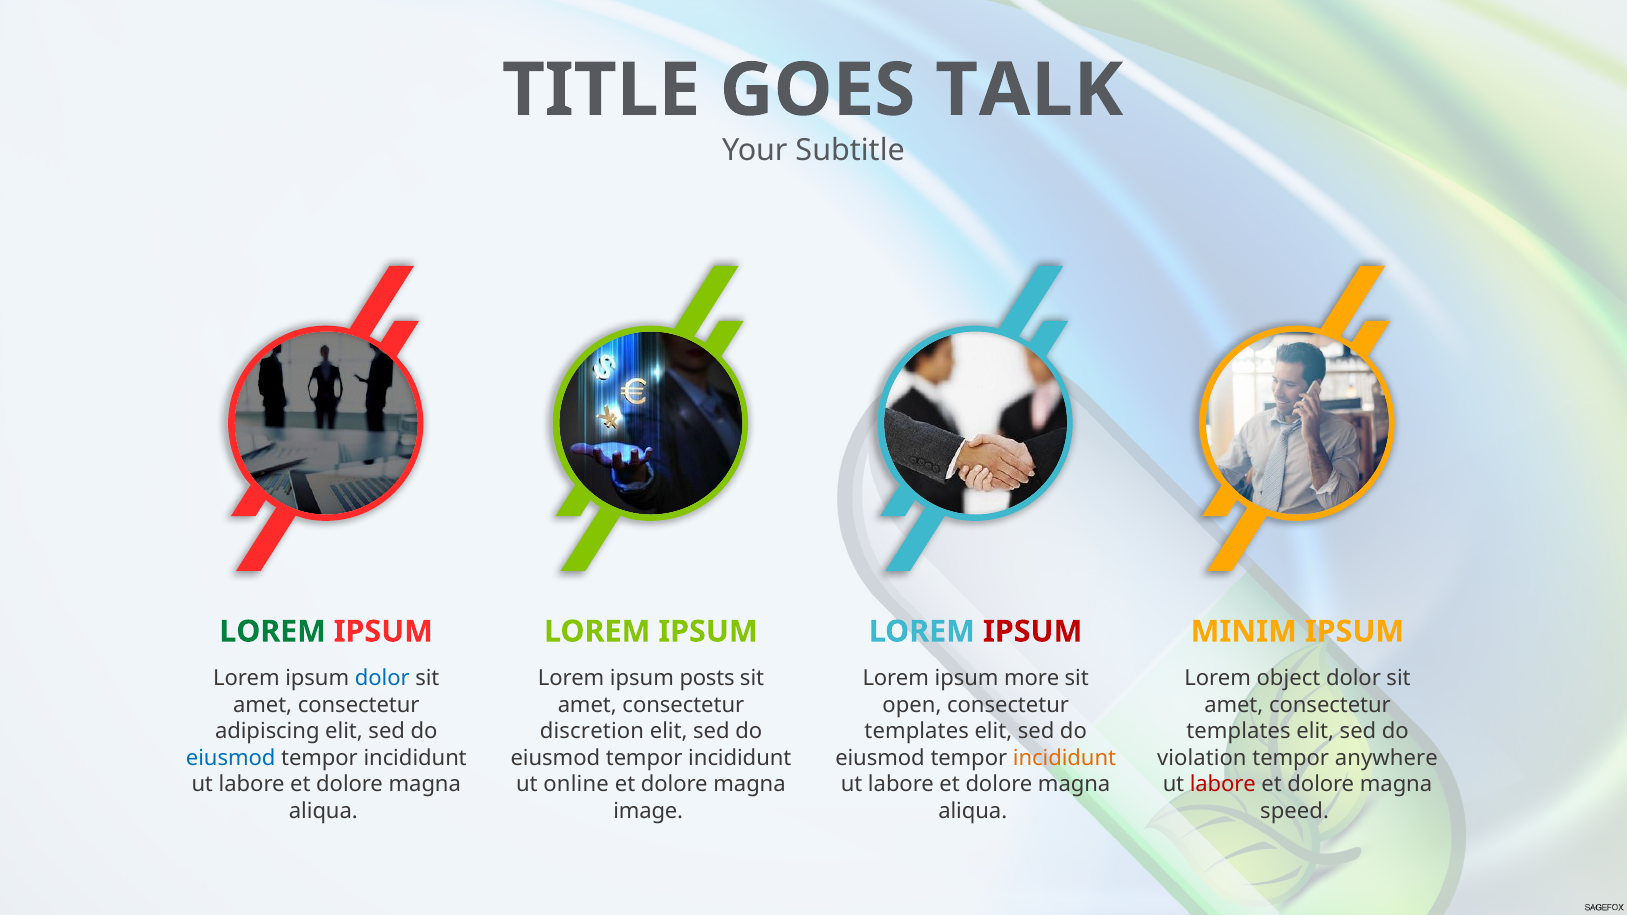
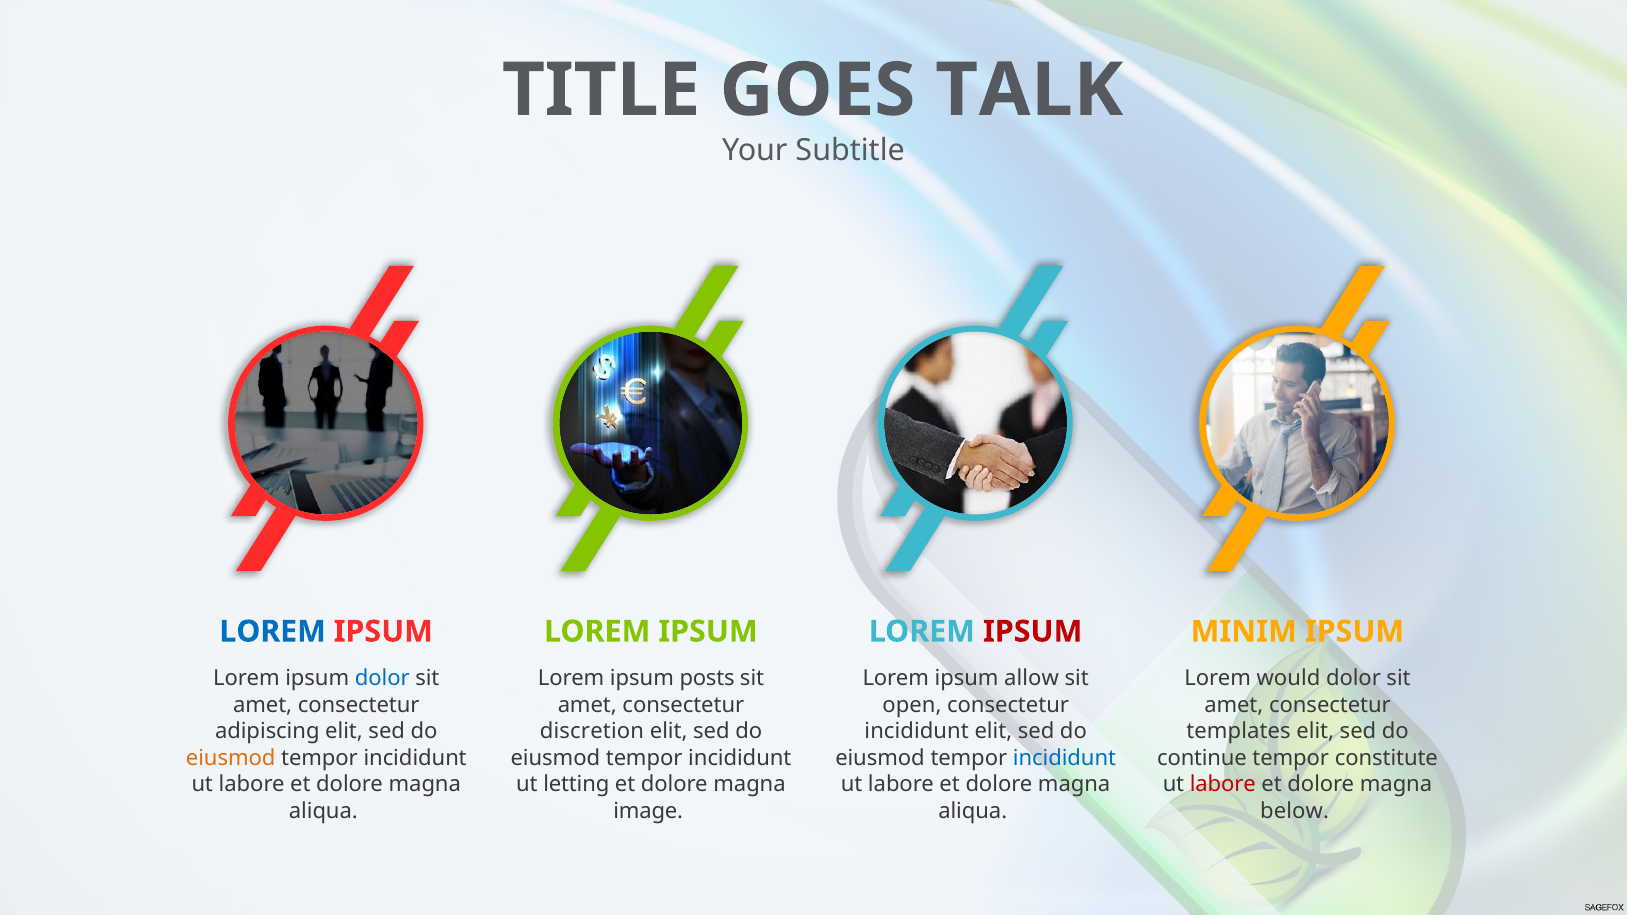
LOREM colour: green -> blue (273, 632)
more: more -> allow (1032, 679)
object: object -> would (1288, 679)
templates: templates -> incididunt (917, 732)
eiusmod colour: blue -> orange (231, 758)
incididunt colour: orange -> blue (1064, 758)
violation: violation -> continue (1202, 758)
anywhere: anywhere -> constitute (1386, 758)
online: online -> letting (576, 785)
speed: speed -> below (1295, 811)
